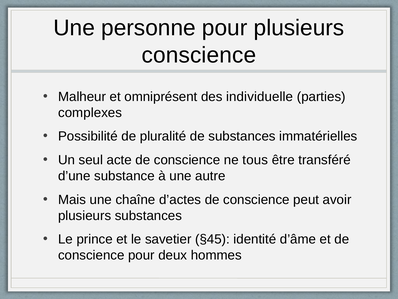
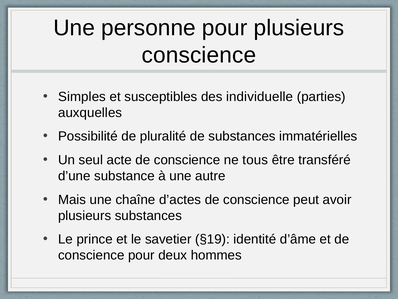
Malheur: Malheur -> Simples (82, 97)
omniprésent: omniprésent -> susceptibles (161, 97)
complexes: complexes -> auxquelles (90, 112)
§45: §45 -> §19 (212, 239)
